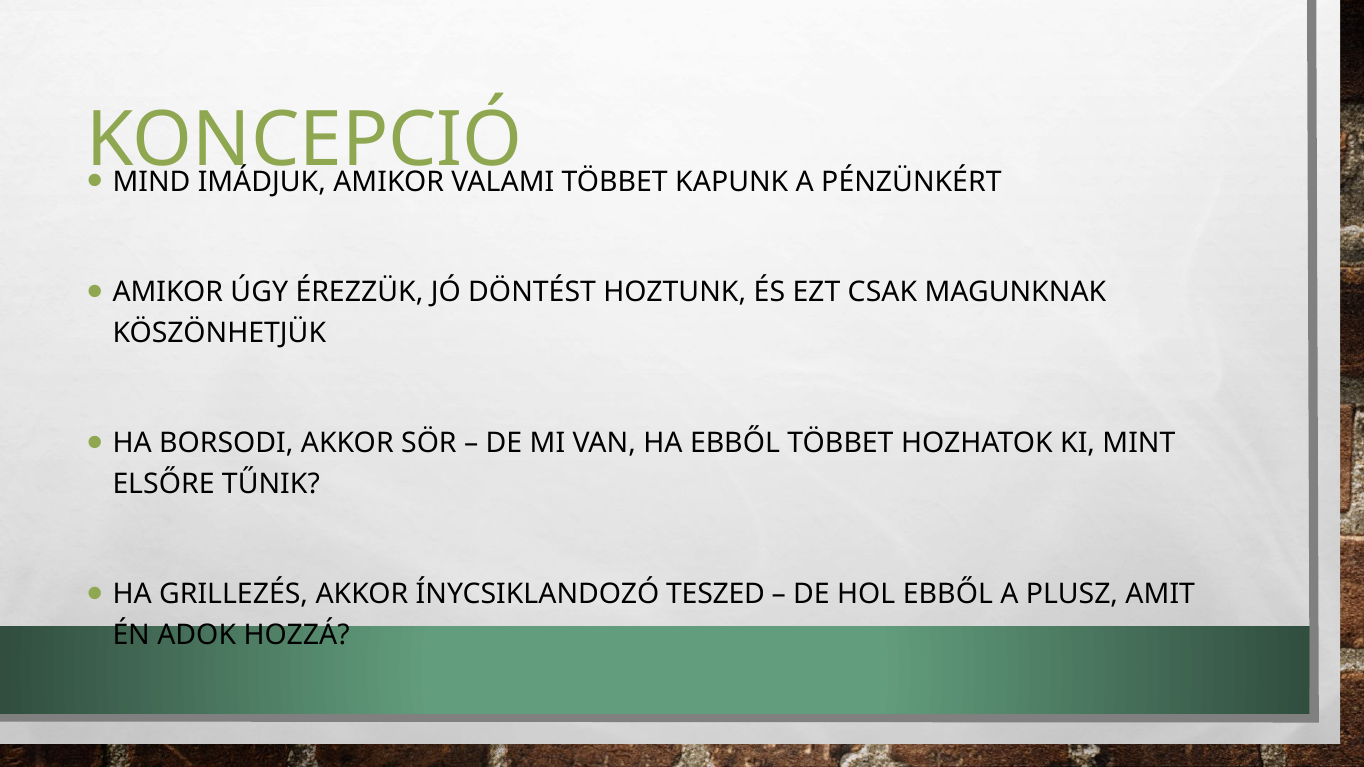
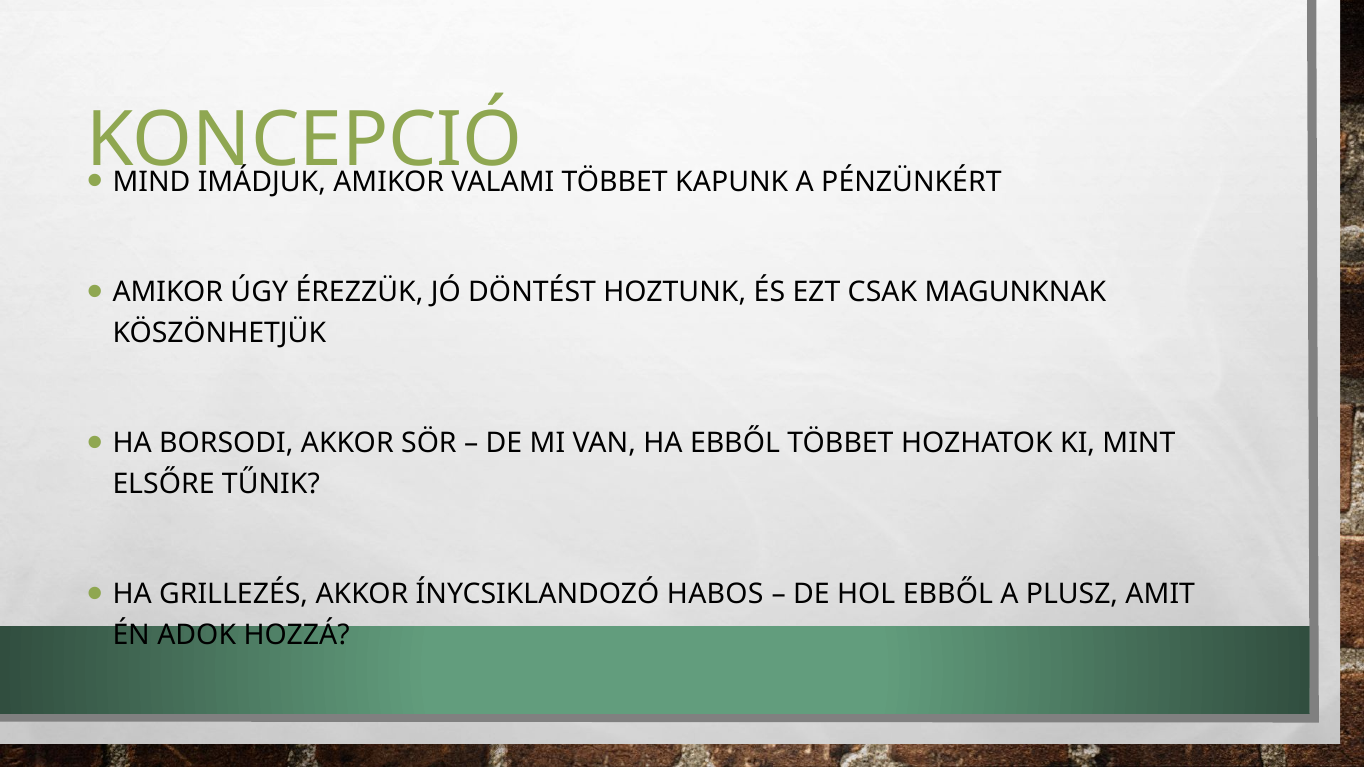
TESZED: TESZED -> HABOS (715, 595)
